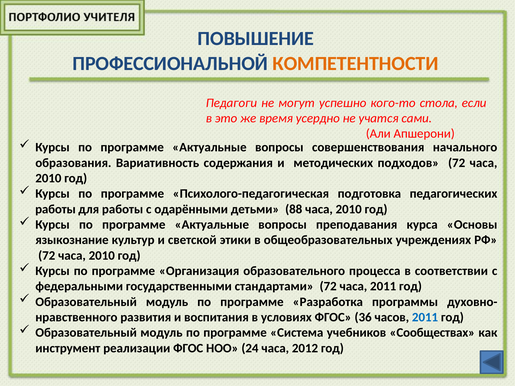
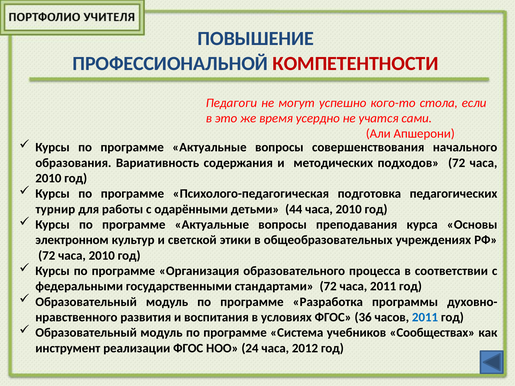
КОМПЕТЕНТНОСТИ colour: orange -> red (356, 64)
работы: работы -> турнир (55, 209)
88: 88 -> 44 (294, 209)
языкознание: языкознание -> электронном (72, 240)
